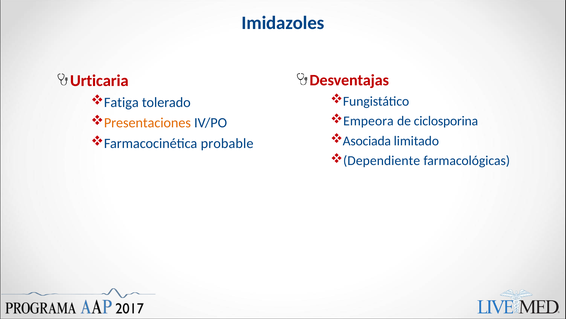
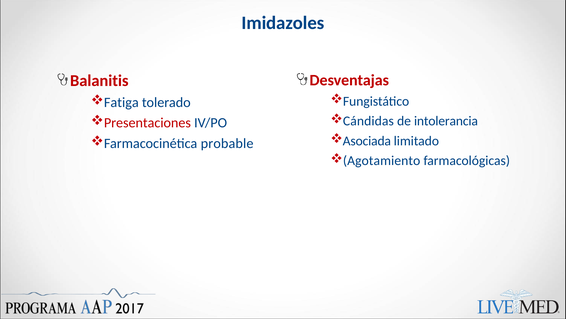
Urticaria: Urticaria -> Balanitis (99, 80)
Empeora: Empeora -> Cándidas (368, 121)
ciclosporina: ciclosporina -> intolerancia (446, 121)
Presentaciones colour: orange -> red (147, 123)
Dependiente: Dependiente -> Agotamiento (382, 160)
